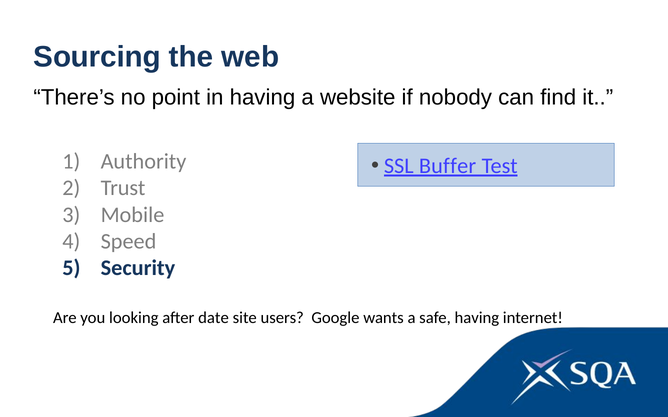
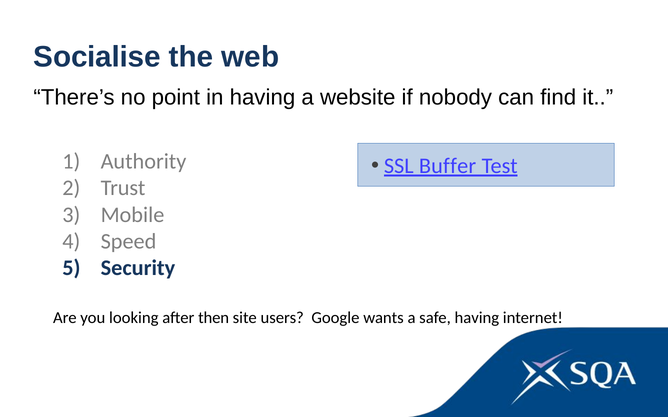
Sourcing: Sourcing -> Socialise (97, 57)
date: date -> then (214, 318)
